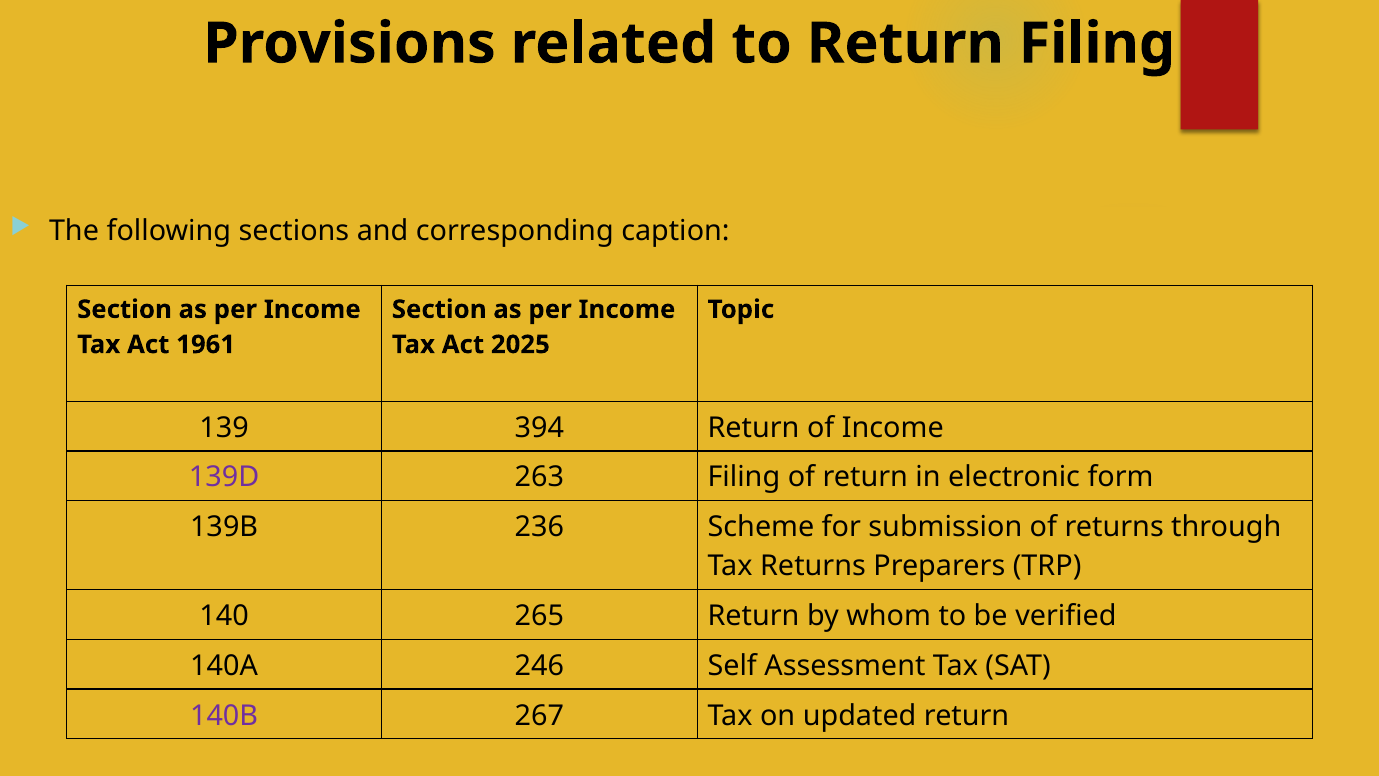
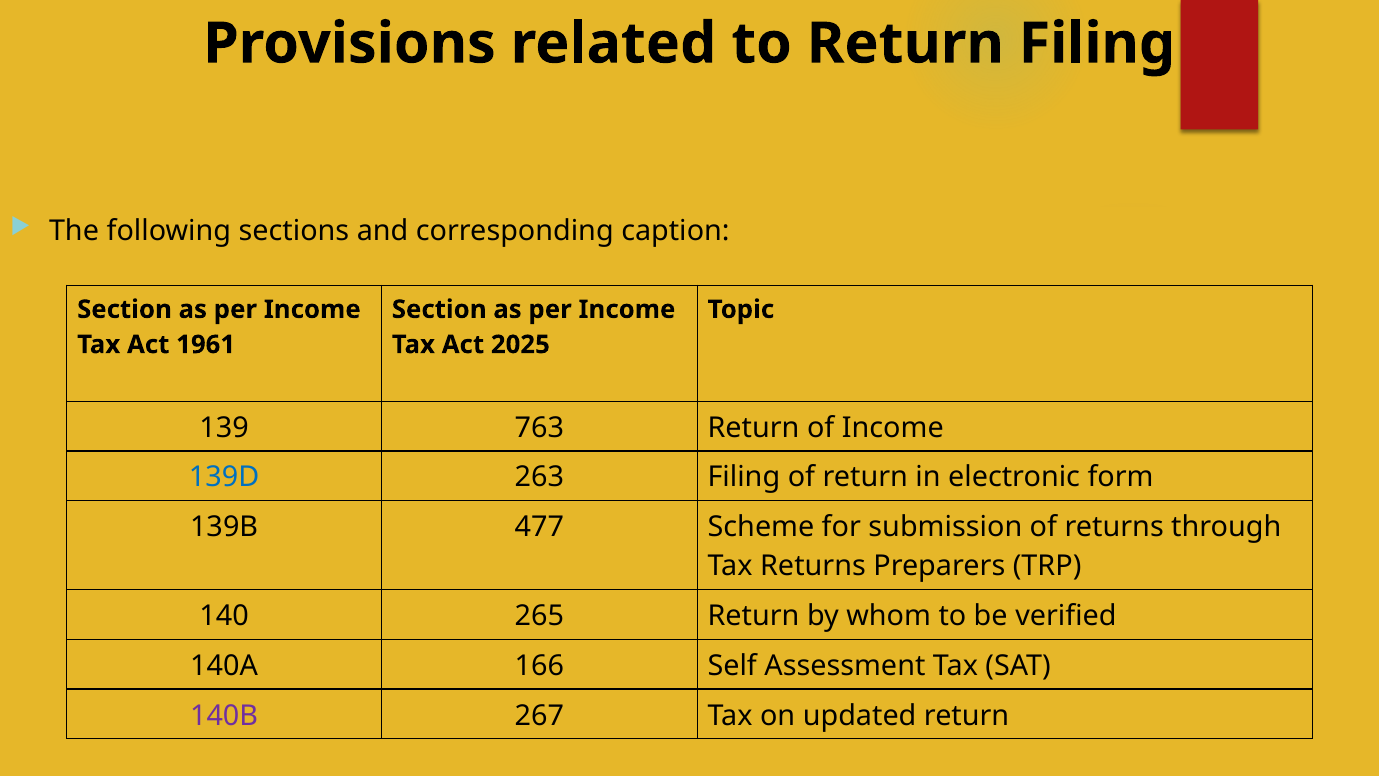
394: 394 -> 763 (539, 428)
139D colour: purple -> blue (224, 477)
236: 236 -> 477 (539, 527)
246: 246 -> 166 (539, 666)
